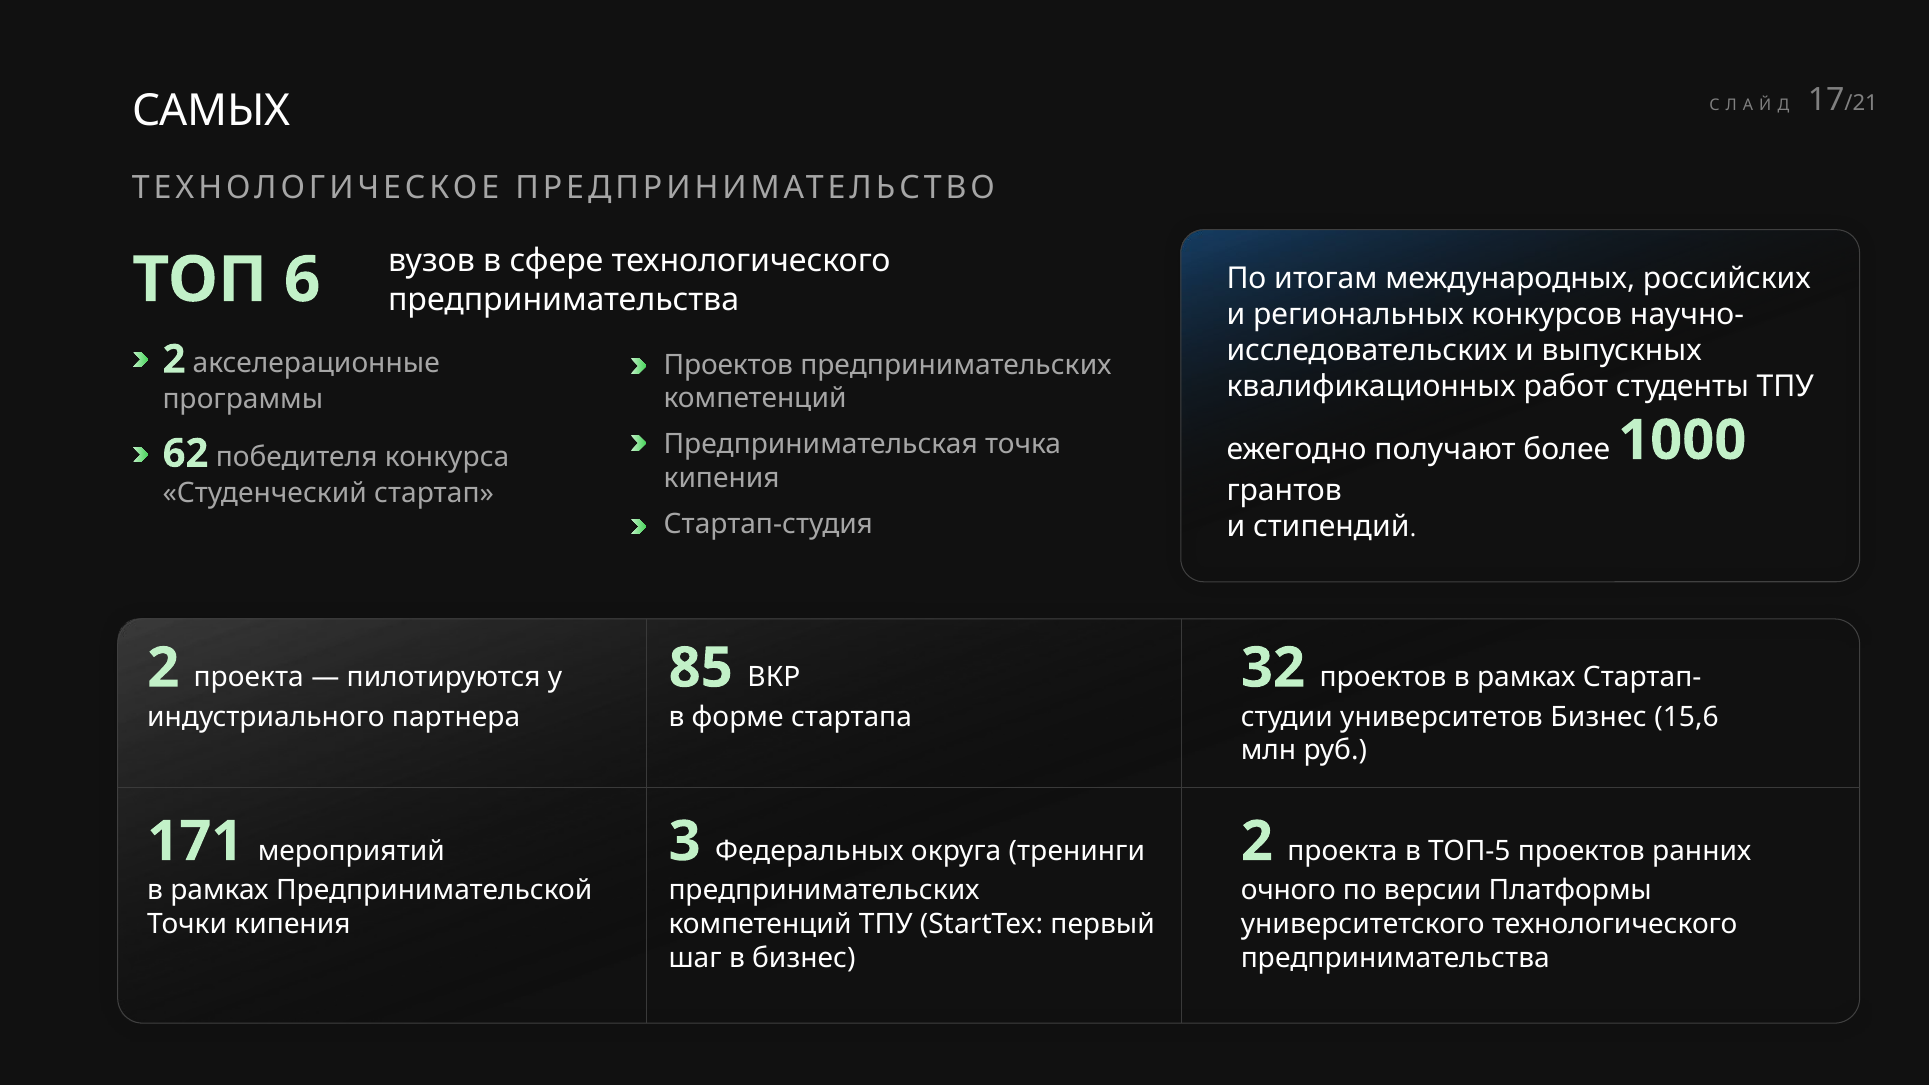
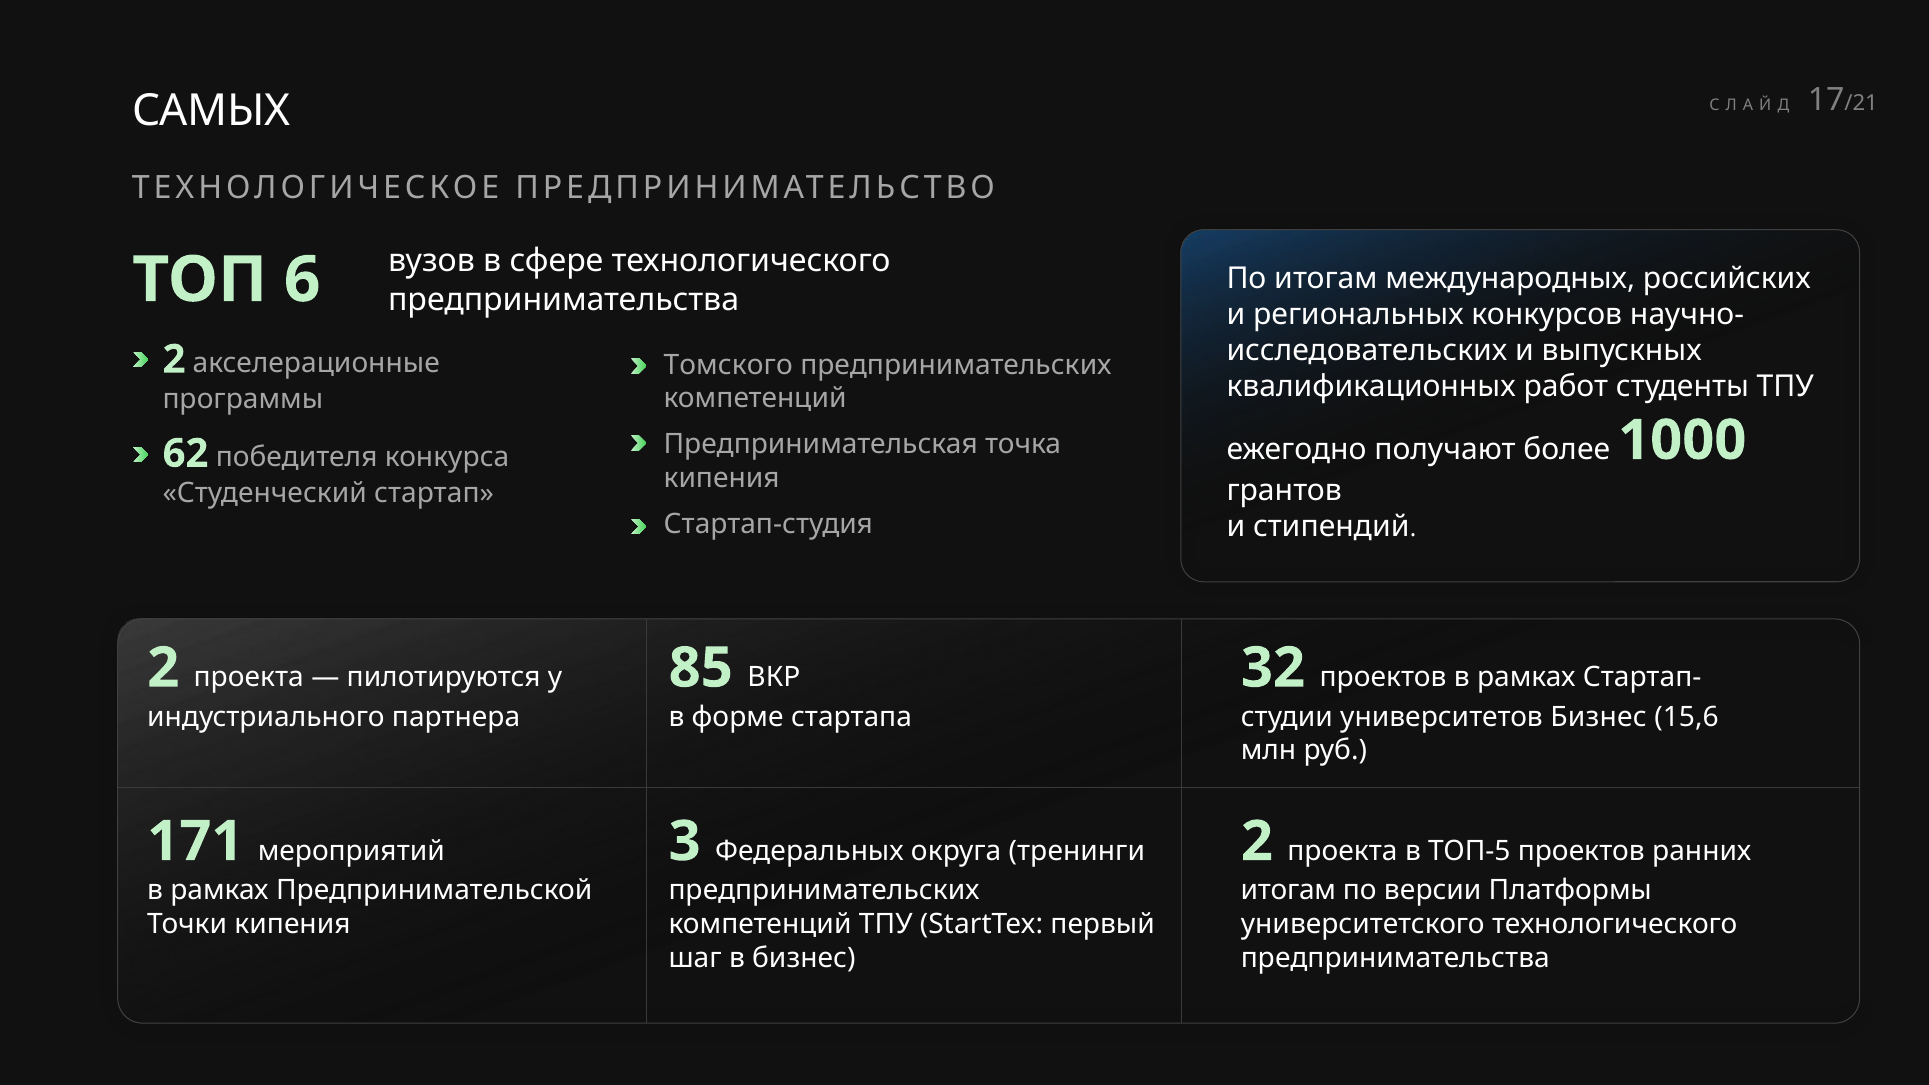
Проектов: Проектов -> Томского (728, 365)
очного: очного -> итогам (1288, 890)
